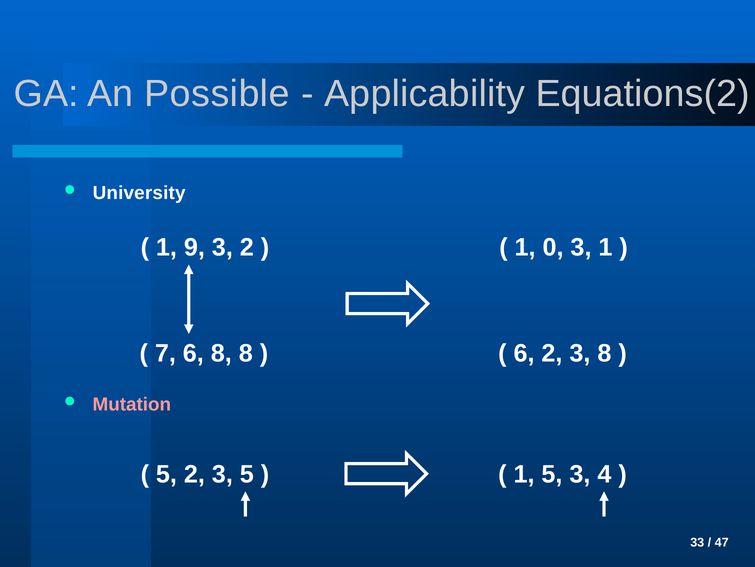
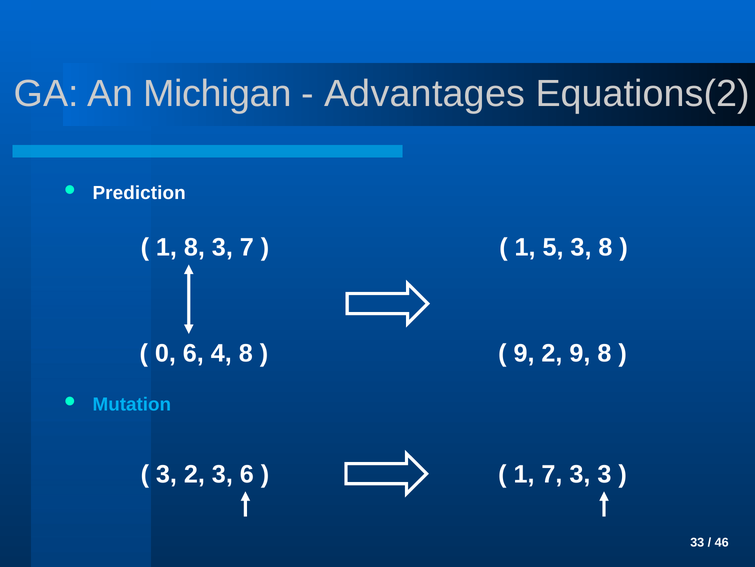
Possible: Possible -> Michigan (217, 94)
Applicability: Applicability -> Advantages (425, 94)
University: University -> Prediction (139, 193)
1 9: 9 -> 8 (194, 247)
3 2: 2 -> 7 (247, 247)
0: 0 -> 5 (553, 247)
3 1: 1 -> 8 (605, 247)
7: 7 -> 0 (165, 353)
6 8: 8 -> 4 (221, 353)
6: 6 -> 9 (524, 353)
3: 3 -> 9 (580, 353)
Mutation colour: pink -> light blue (132, 404)
5: 5 -> 3 (166, 474)
3 5: 5 -> 6 (247, 474)
1 5: 5 -> 7 (552, 474)
3 4: 4 -> 3 (604, 474)
47: 47 -> 46 (722, 542)
